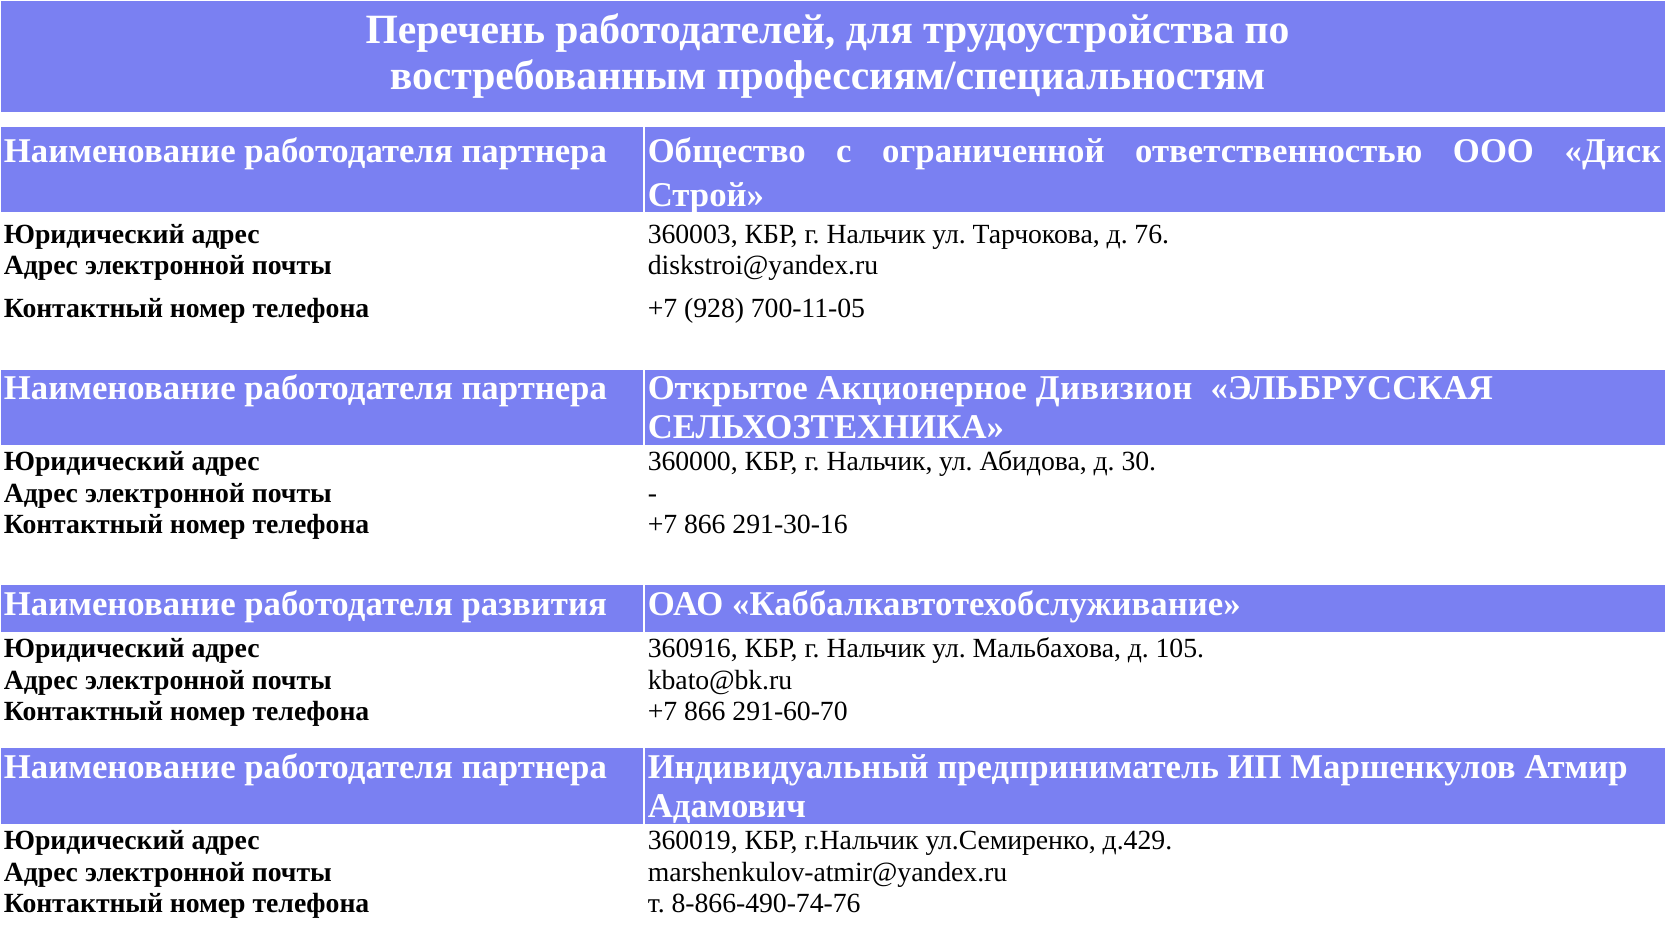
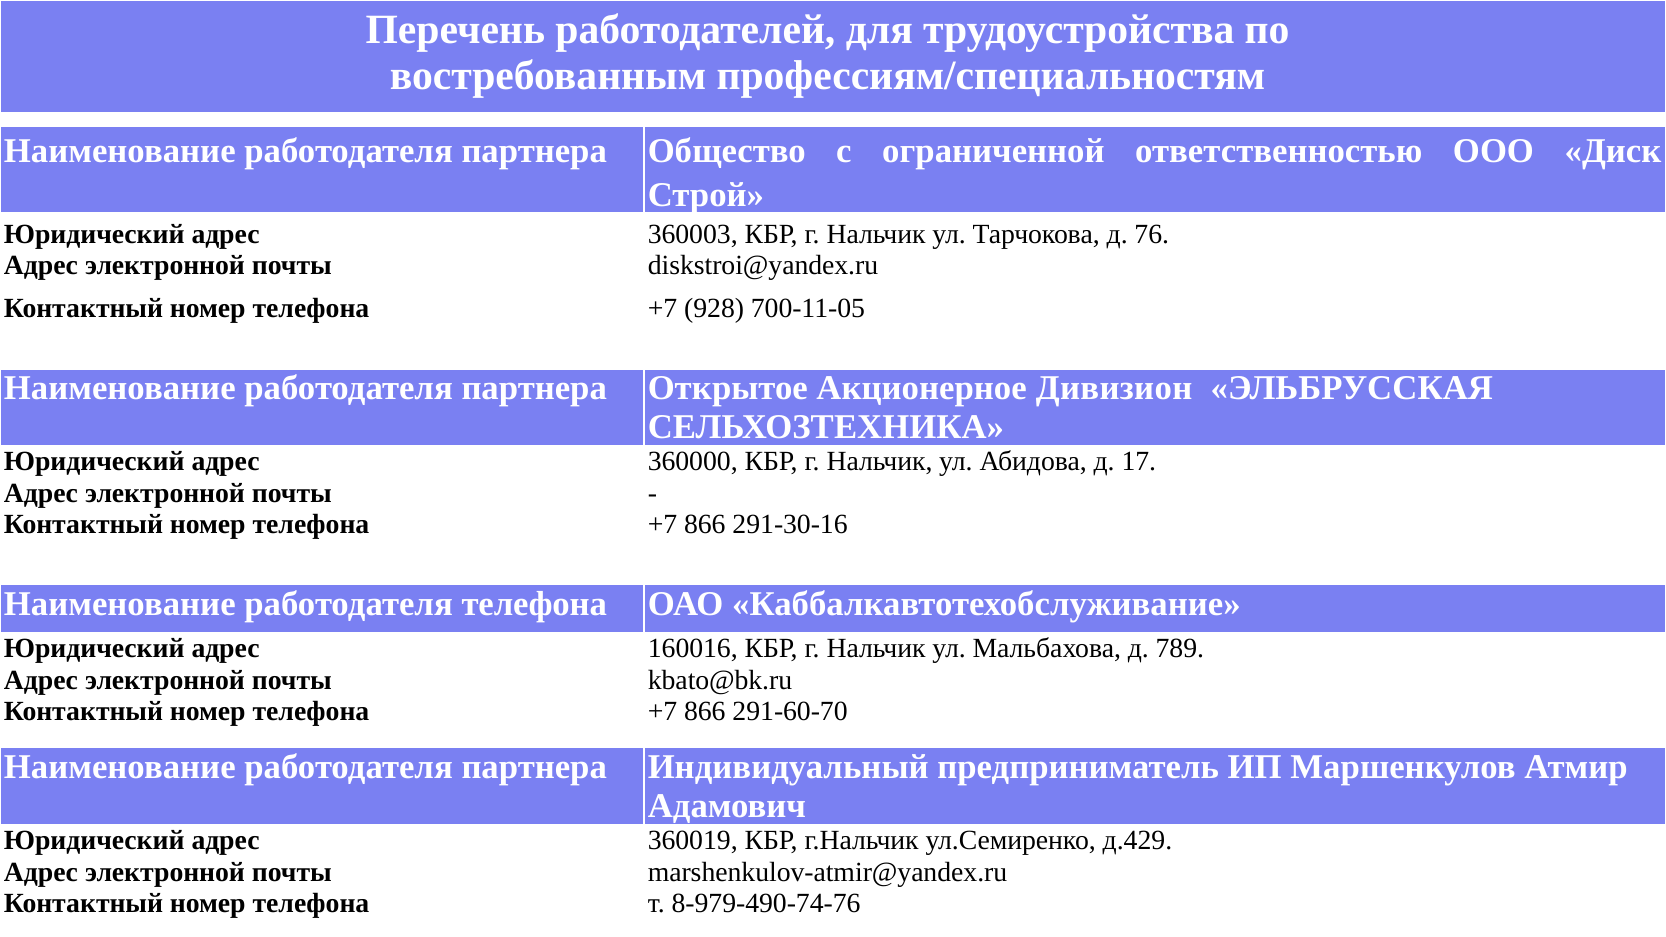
30: 30 -> 17 (1139, 462)
работодателя развития: развития -> телефона (534, 604)
360916: 360916 -> 160016 (693, 648)
105: 105 -> 789 (1180, 648)
8-866-490-74-76: 8-866-490-74-76 -> 8-979-490-74-76 (766, 904)
